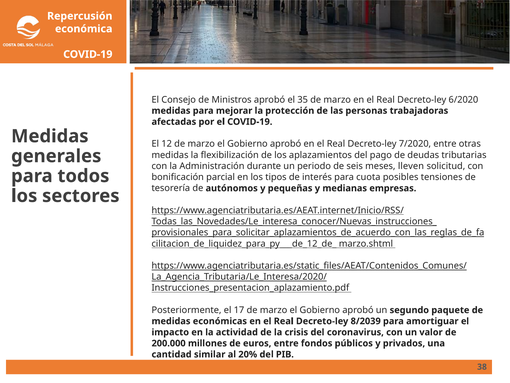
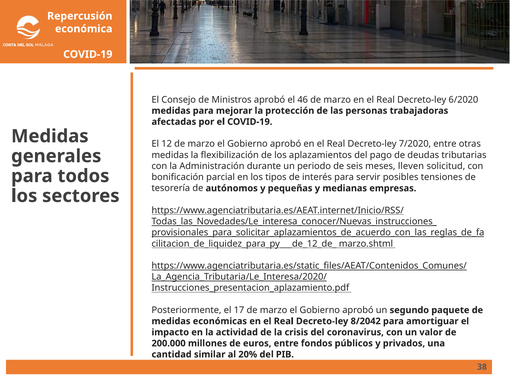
35: 35 -> 46 (303, 100)
cuota: cuota -> servir (368, 177)
8/2039: 8/2039 -> 8/2042 (366, 321)
